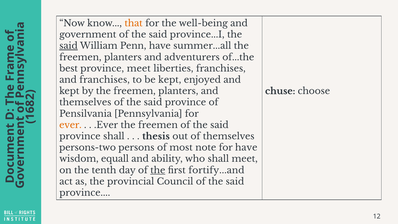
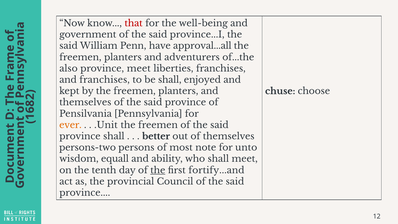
that colour: orange -> red (134, 23)
said underline: present -> none (69, 46)
summer...all: summer...all -> approval...all (202, 46)
best: best -> also (68, 69)
be kept: kept -> shall (170, 80)
.Ever: .Ever -> .Unit (106, 125)
thesis: thesis -> better (156, 136)
for have: have -> unto (246, 148)
